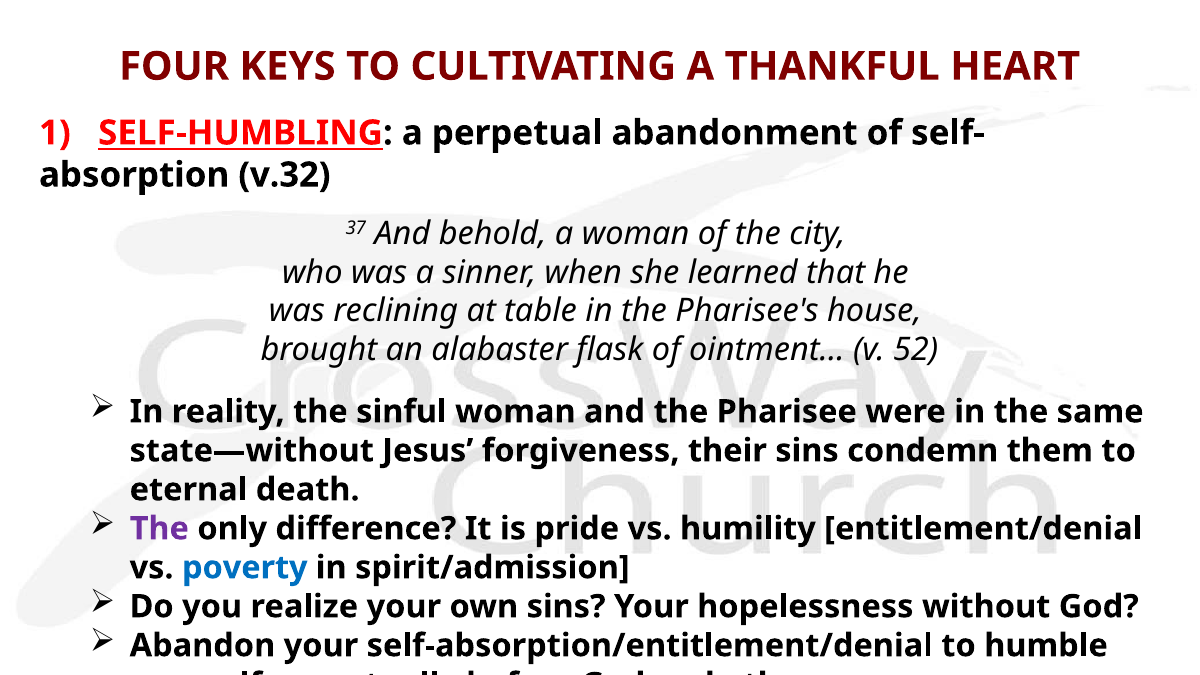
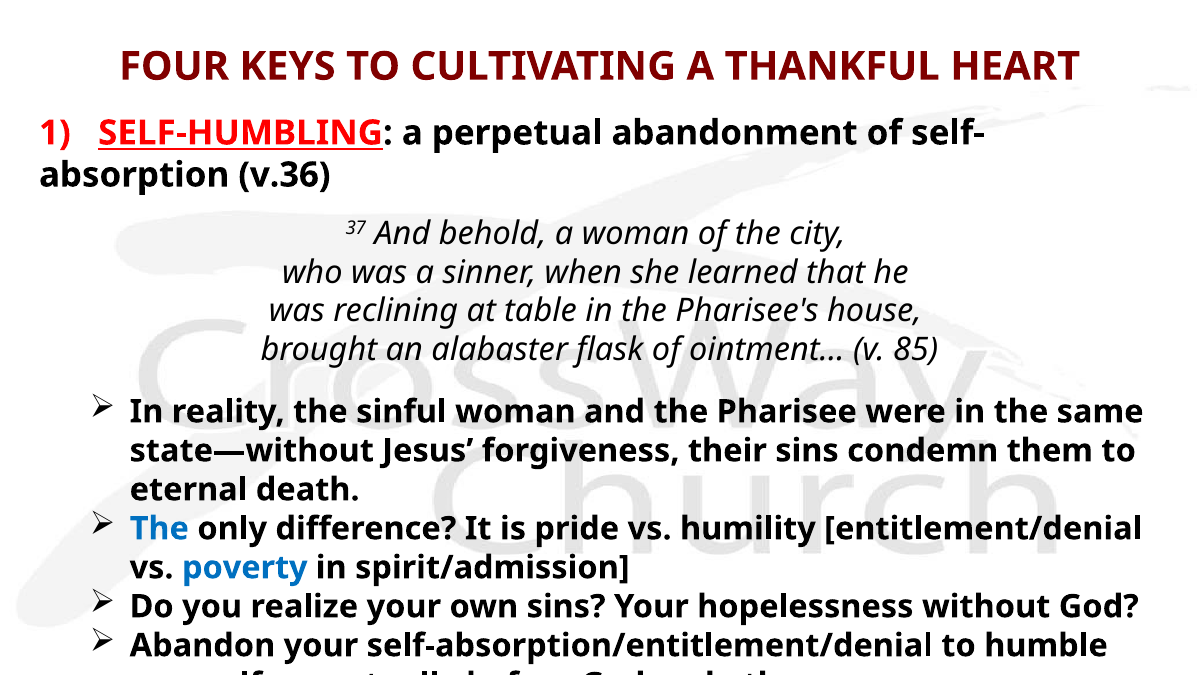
v.32: v.32 -> v.36 (284, 175)
52: 52 -> 85 (916, 350)
The colour: purple -> blue (159, 529)
